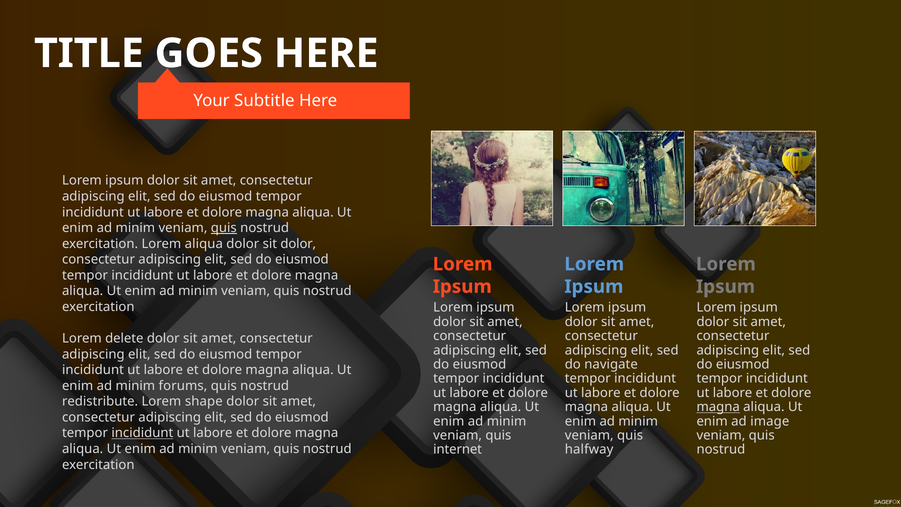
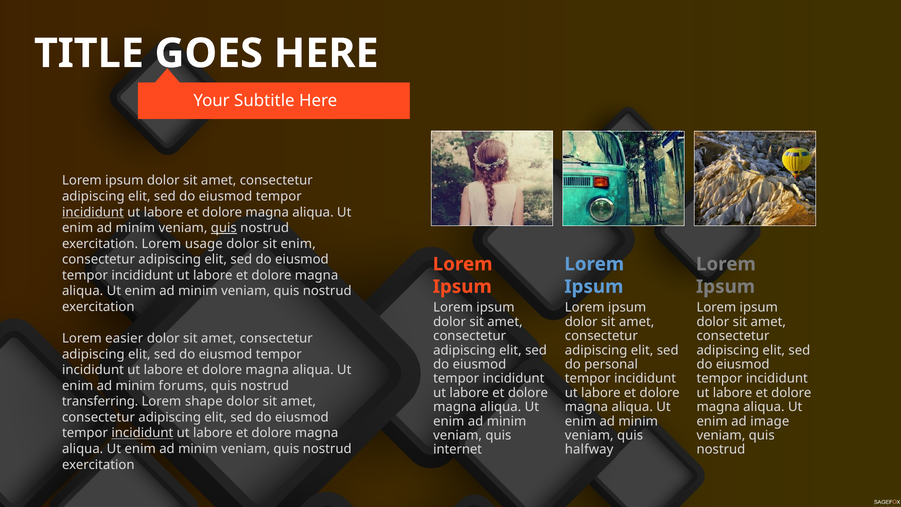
incididunt underline: none -> present (93, 212)
Lorem aliqua: aliqua -> usage (204, 244)
sit dolor: dolor -> enim (298, 244)
delete: delete -> easier (124, 338)
navigate: navigate -> personal (611, 364)
redistribute: redistribute -> transferring (100, 401)
magna underline: present -> none (718, 407)
